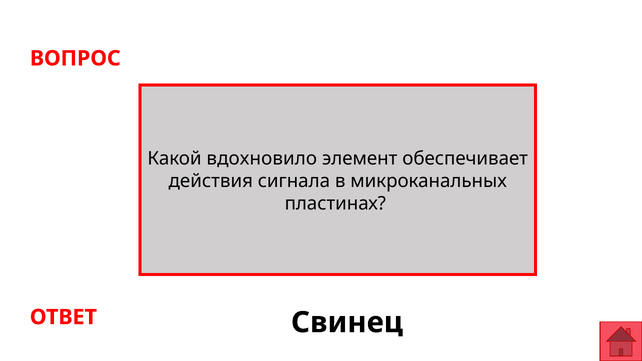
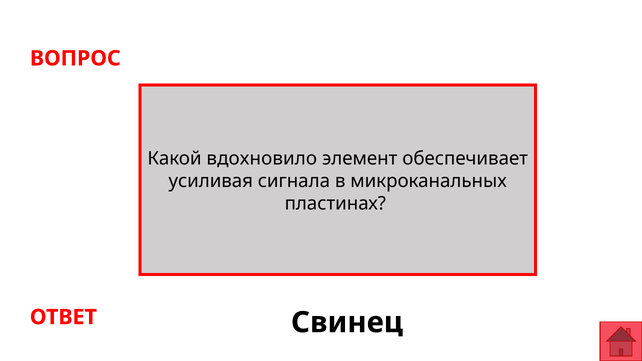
действия: действия -> усиливая (211, 181)
